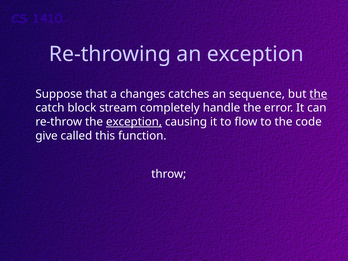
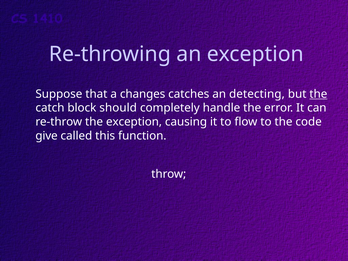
sequence: sequence -> detecting (257, 94)
stream: stream -> should (118, 108)
exception underline: present -> none (134, 122)
